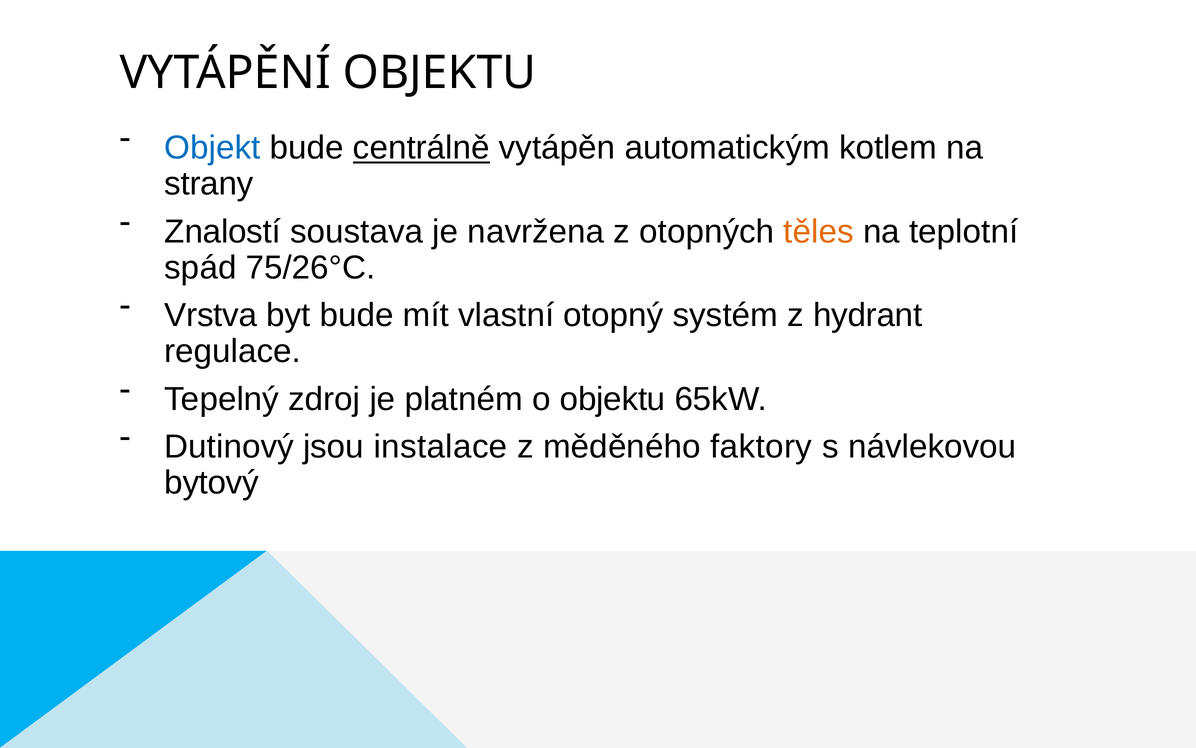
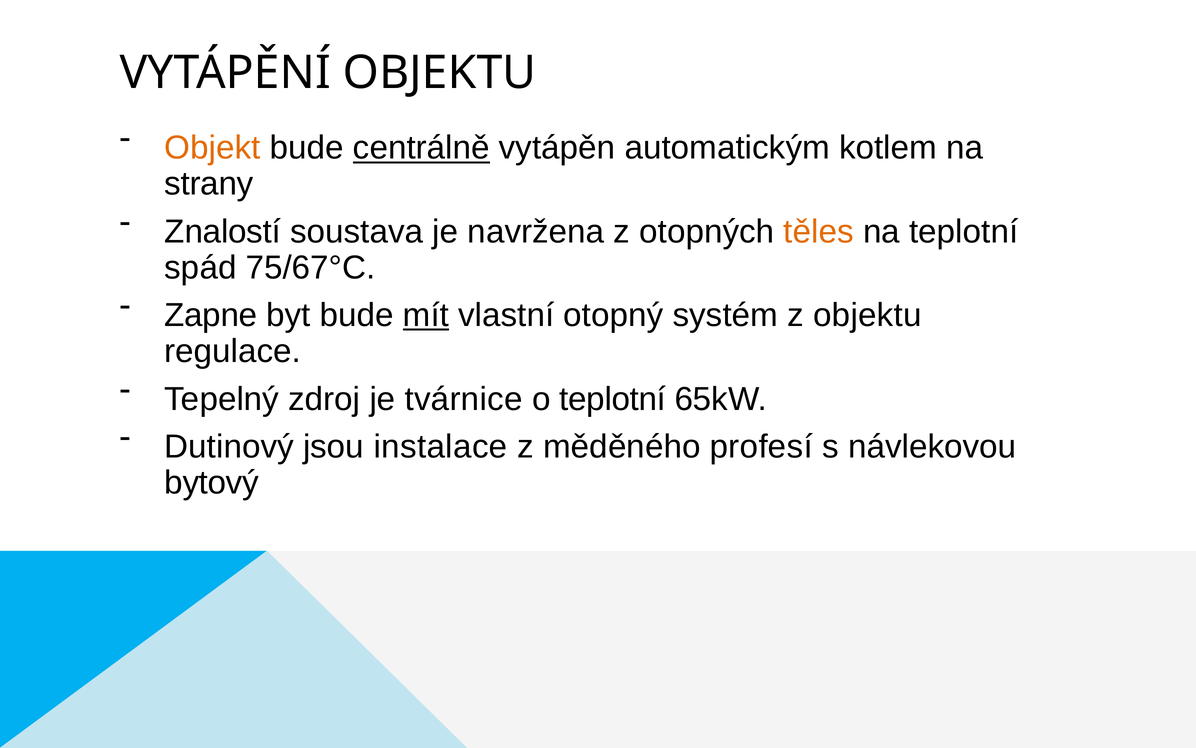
Objekt colour: blue -> orange (213, 148)
75/26°C: 75/26°C -> 75/67°C (311, 267)
Vrstva: Vrstva -> Zapne (211, 315)
mít underline: none -> present (426, 315)
z hydrant: hydrant -> objektu (867, 315)
platném: platném -> tvárnice (464, 399)
o objektu: objektu -> teplotní (613, 399)
faktory: faktory -> profesí (761, 447)
